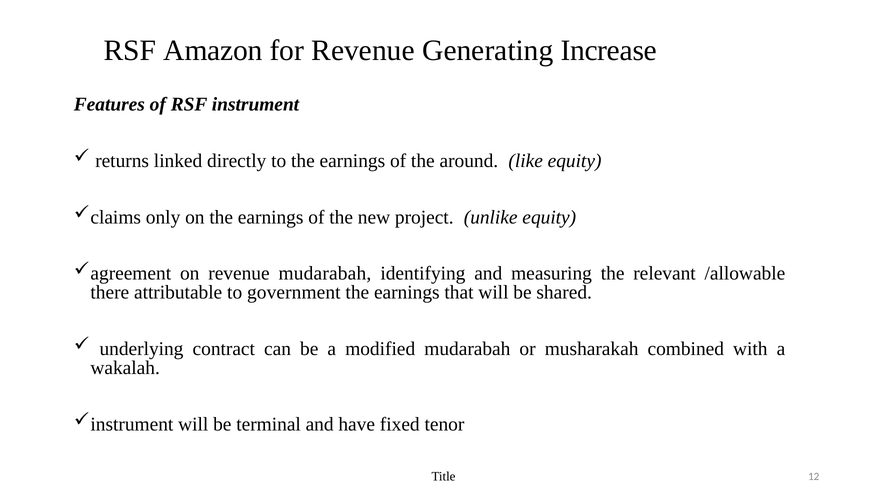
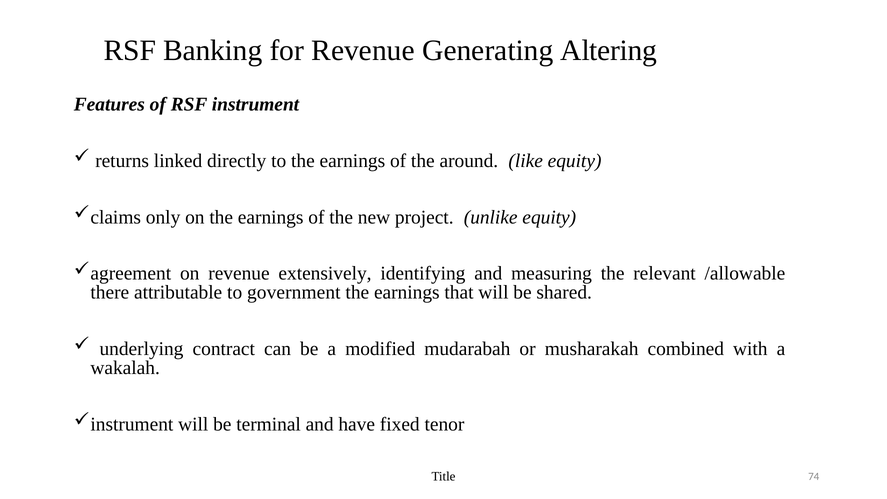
Amazon: Amazon -> Banking (213, 51)
Increase: Increase -> Altering (609, 51)
revenue mudarabah: mudarabah -> extensively (325, 274)
12: 12 -> 74 (814, 476)
